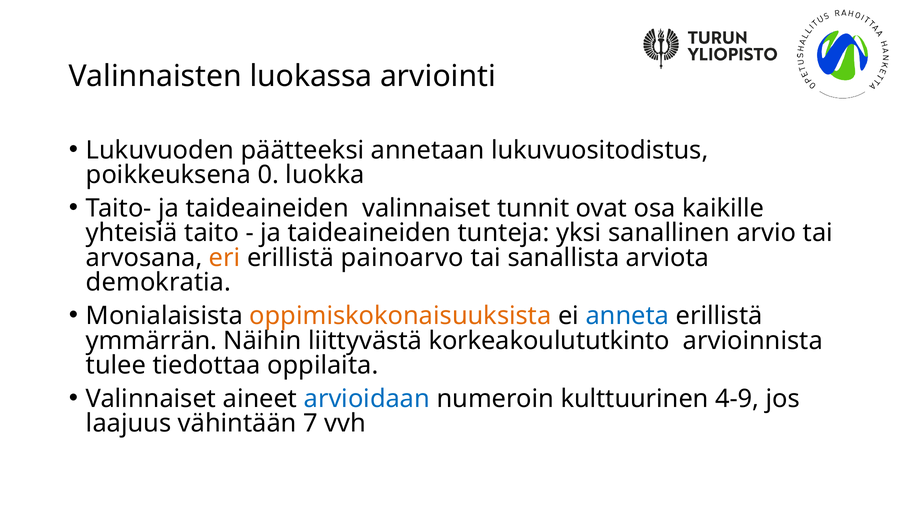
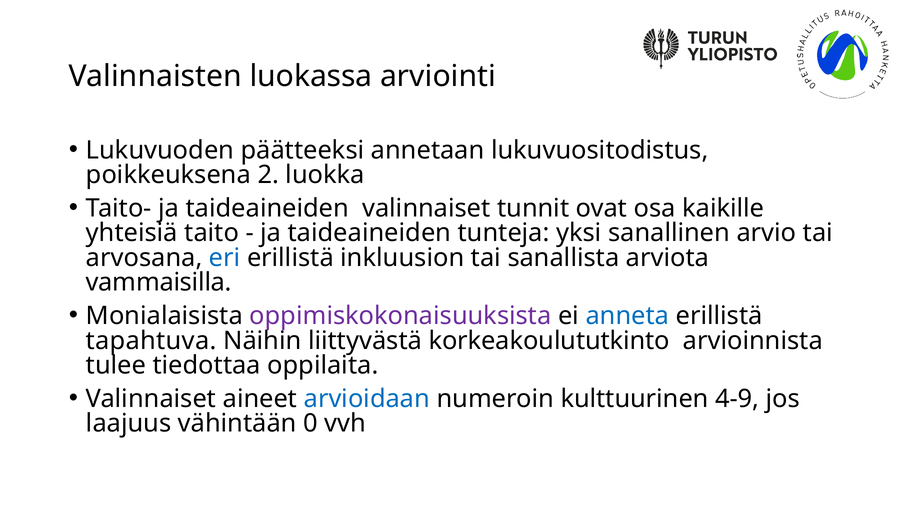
0: 0 -> 2 (268, 175)
eri colour: orange -> blue (225, 258)
painoarvo: painoarvo -> inkluusion (402, 258)
demokratia: demokratia -> vammaisilla (159, 283)
oppimiskokonaisuuksista colour: orange -> purple (400, 316)
ymmärrän: ymmärrän -> tapahtuva (151, 341)
7: 7 -> 0 (310, 423)
